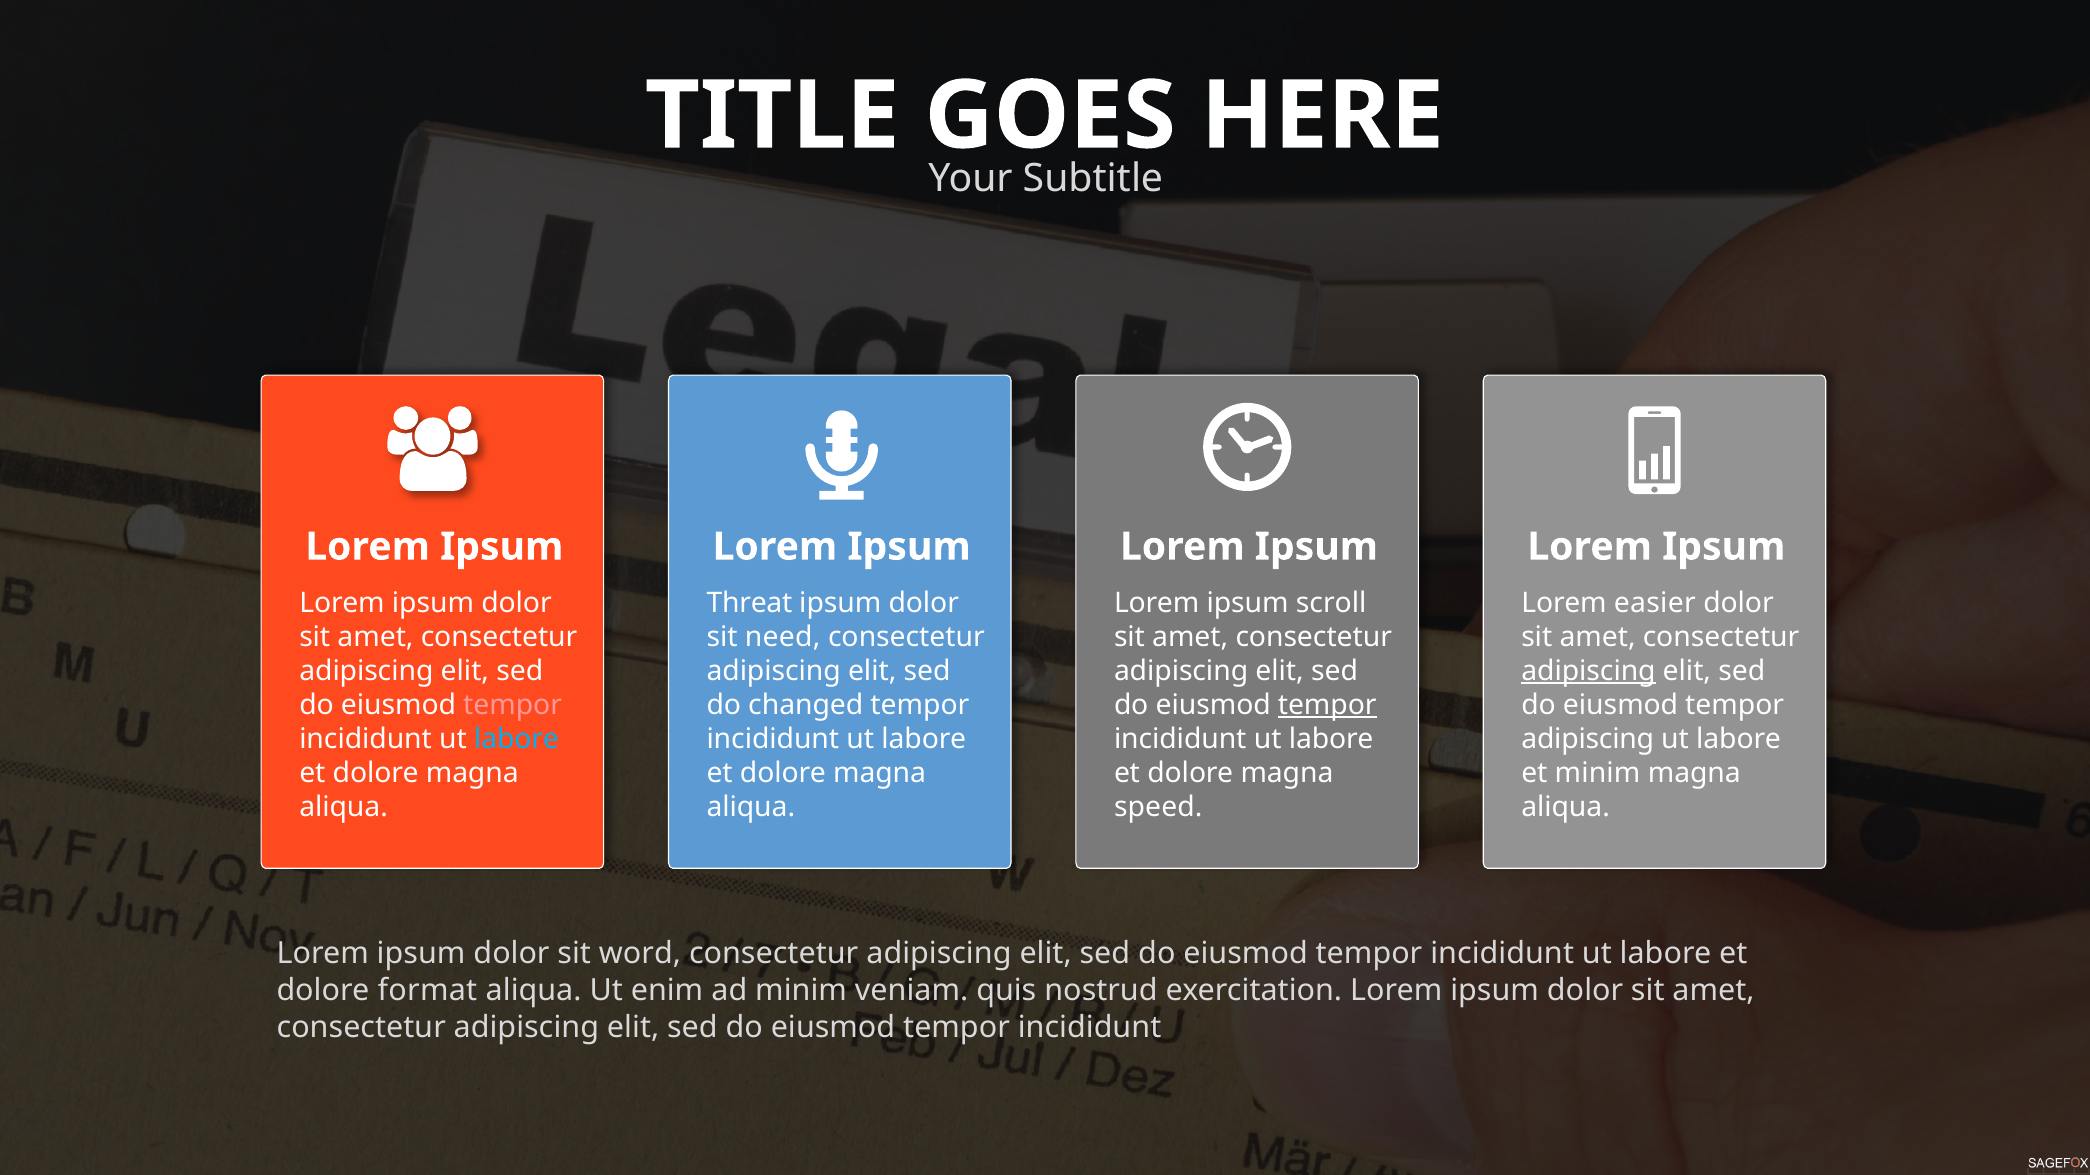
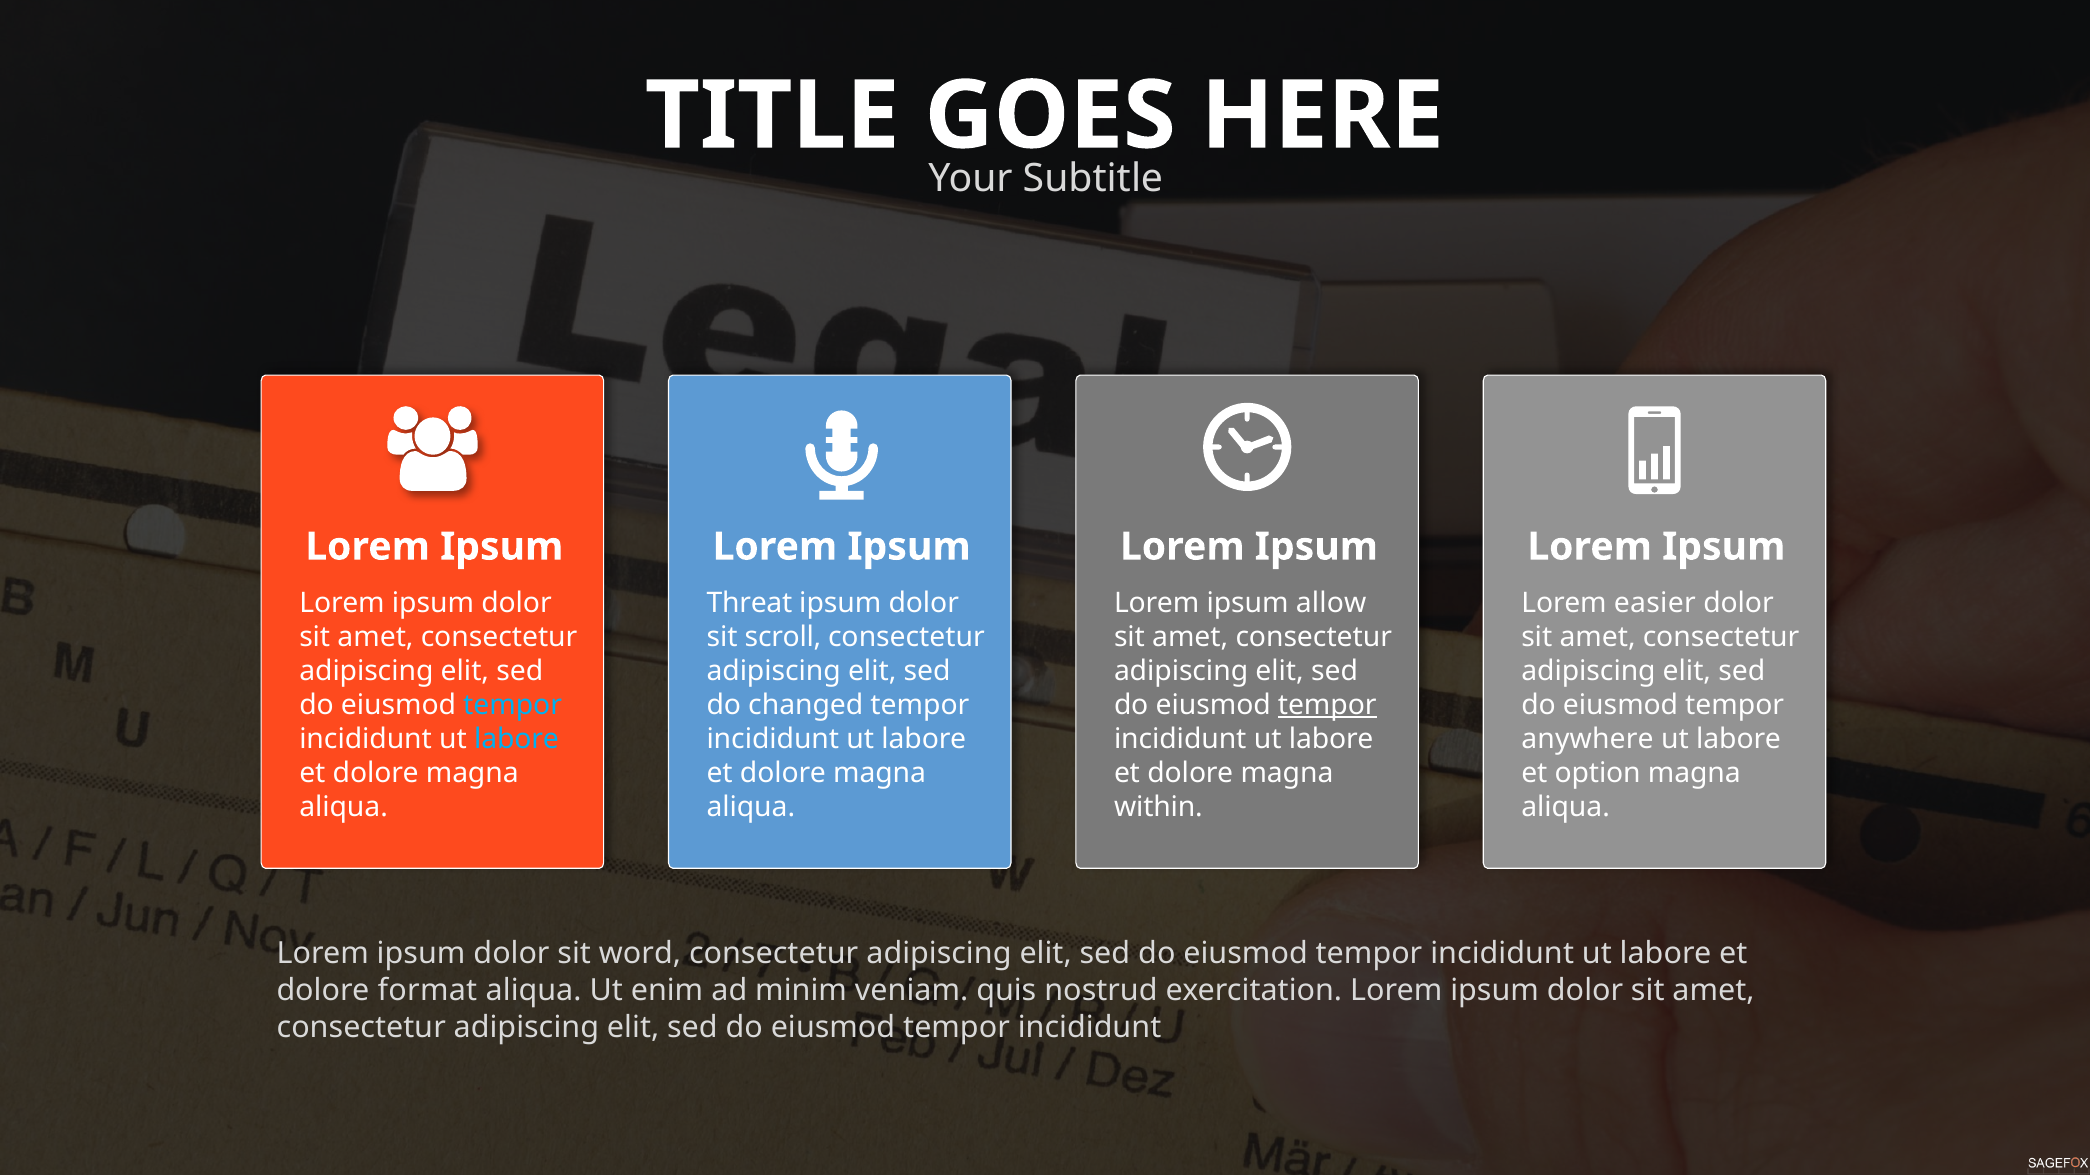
scroll: scroll -> allow (1331, 603)
need: need -> scroll (783, 637)
adipiscing underline: present -> none (1589, 671)
tempor colour: pink -> light blue (513, 705)
adipiscing: adipiscing -> anywhere (1588, 739)
et minim: minim -> option (1598, 773)
speed: speed -> within (1158, 807)
